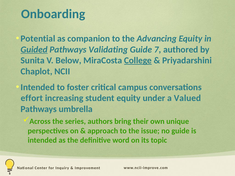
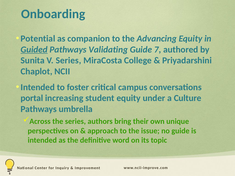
V Below: Below -> Series (68, 61)
College underline: present -> none (138, 61)
effort: effort -> portal (32, 98)
Valued: Valued -> Culture (188, 98)
